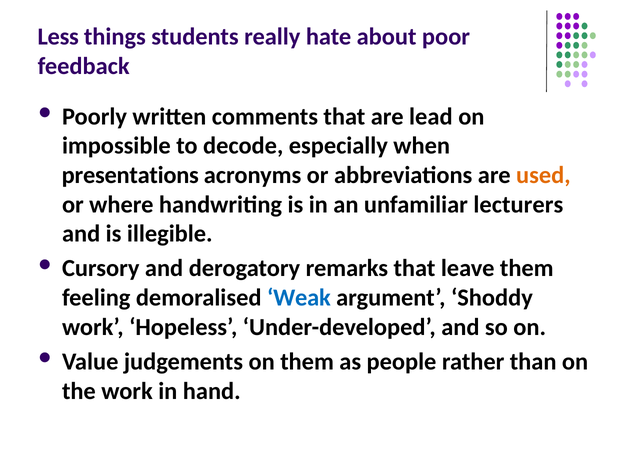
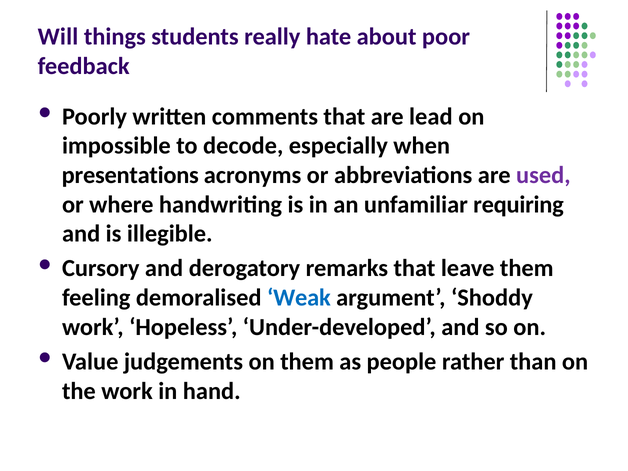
Less: Less -> Will (58, 37)
used colour: orange -> purple (543, 175)
lecturers: lecturers -> requiring (518, 205)
